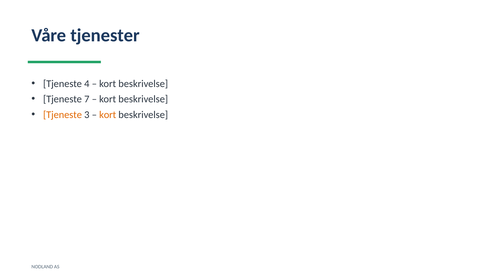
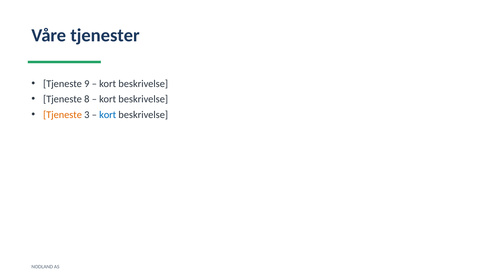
4: 4 -> 9 (87, 84)
7: 7 -> 8 (87, 99)
kort colour: orange -> blue (108, 115)
